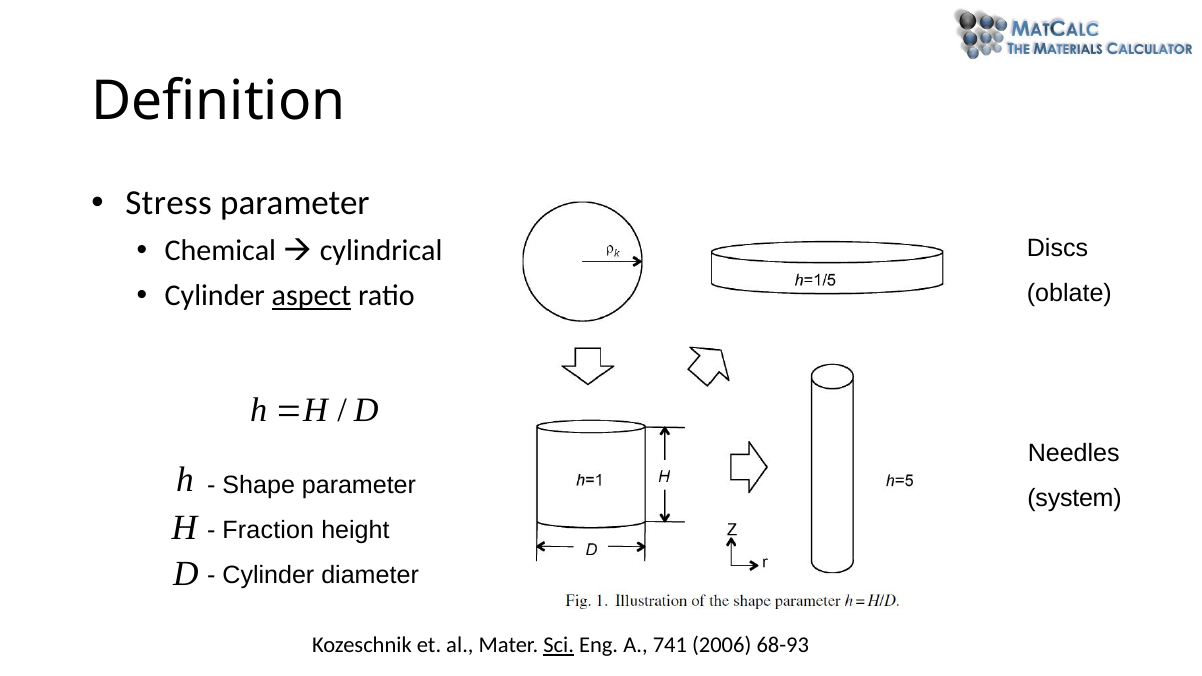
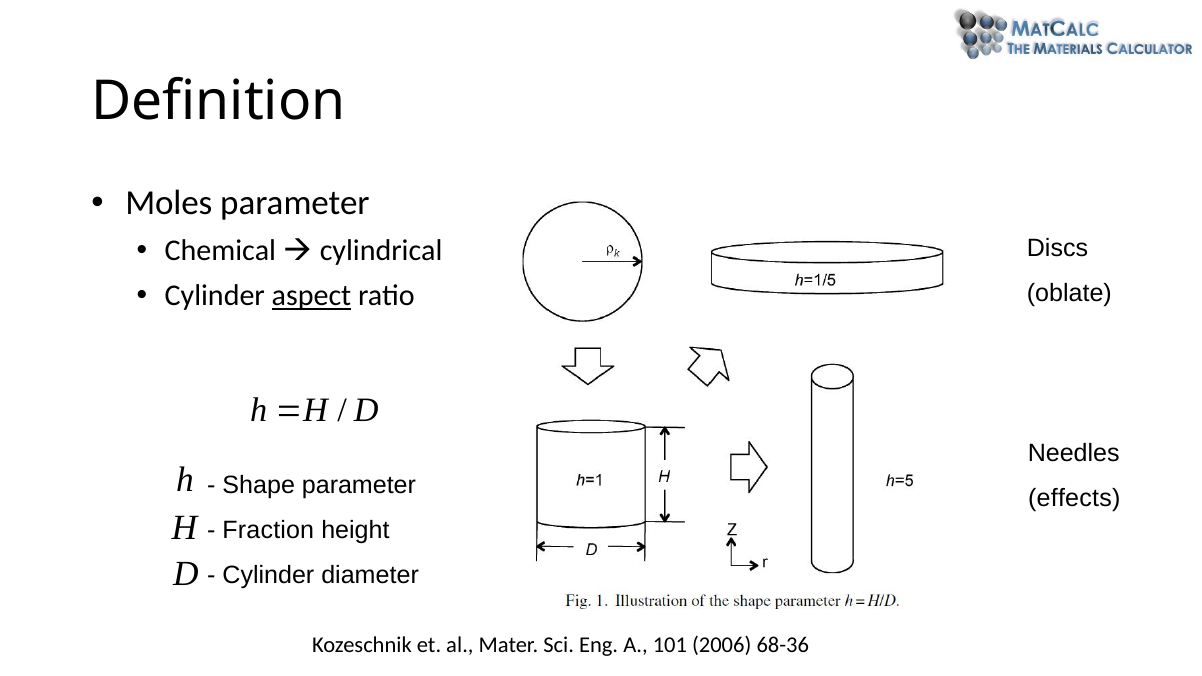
Stress: Stress -> Moles (169, 203)
system: system -> effects (1074, 498)
Sci underline: present -> none (559, 645)
741: 741 -> 101 (670, 645)
68-93: 68-93 -> 68-36 (783, 645)
